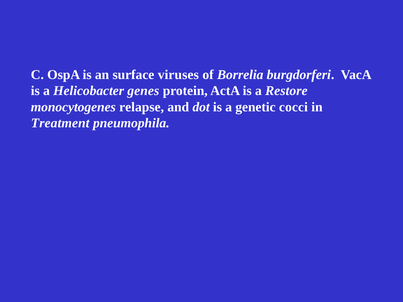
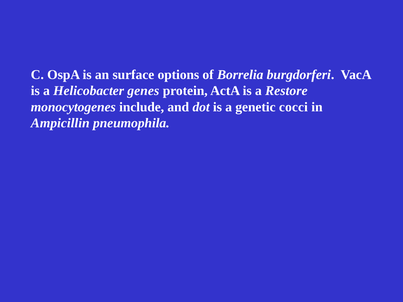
viruses: viruses -> options (178, 75)
relapse: relapse -> include (142, 107)
Treatment: Treatment -> Ampicillin (60, 123)
